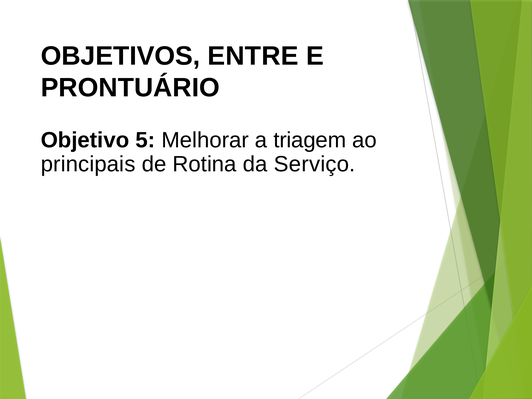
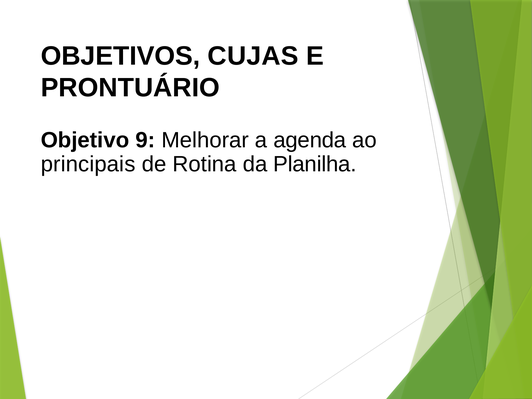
ENTRE: ENTRE -> CUJAS (253, 56)
5: 5 -> 9 (145, 140)
triagem: triagem -> agenda (310, 140)
Serviço: Serviço -> Planilha (315, 164)
